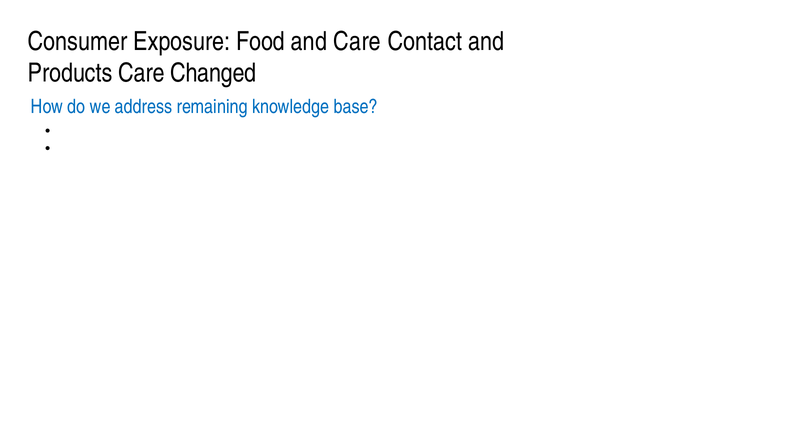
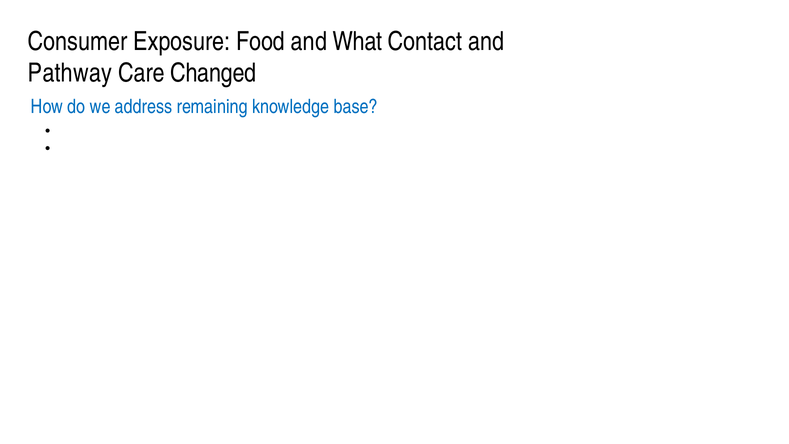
and Care: Care -> What (357, 42)
Products: Products -> Pathway (70, 73)
